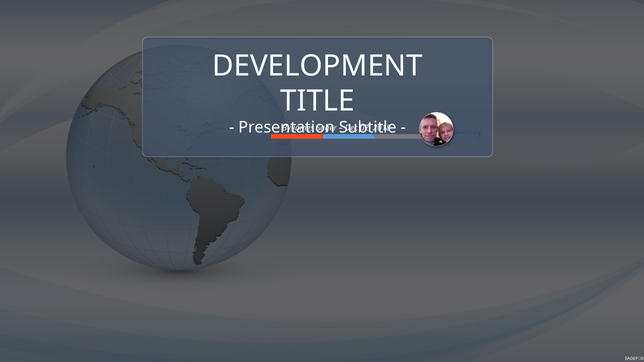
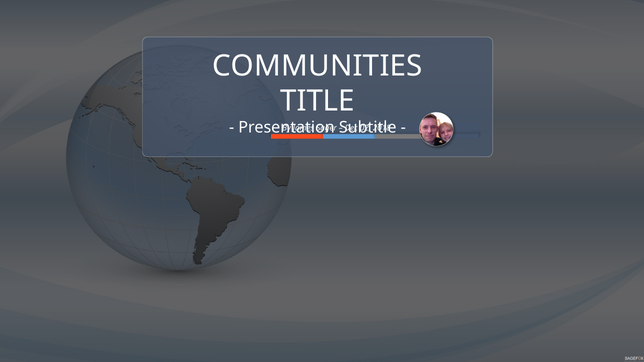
DEVELOPMENT: DEVELOPMENT -> COMMUNITIES (317, 66)
